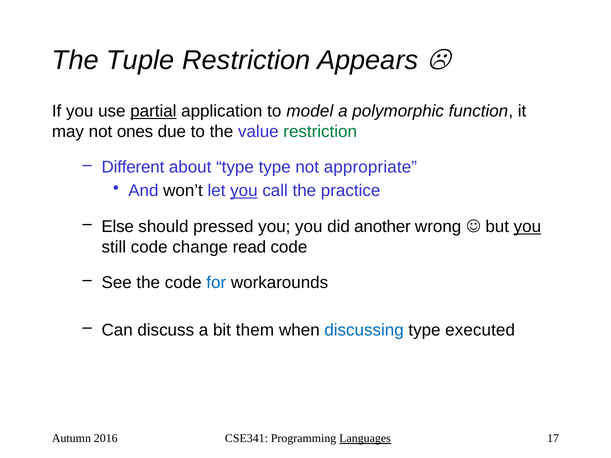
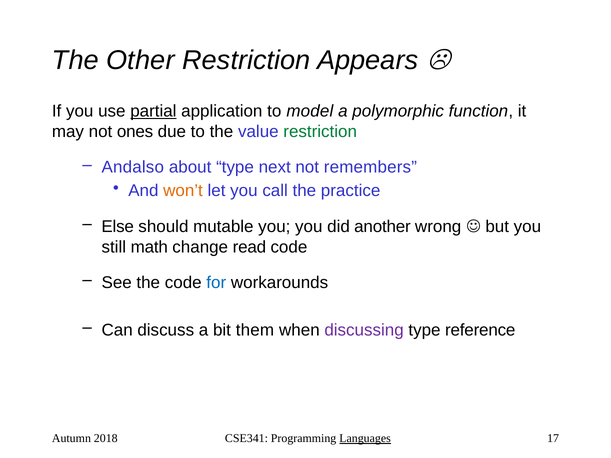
Tuple: Tuple -> Other (140, 60)
Different: Different -> Andalso (133, 167)
type type: type -> next (275, 167)
appropriate: appropriate -> remembers (370, 167)
won’t colour: black -> orange (183, 191)
you underline: present -> none (244, 191)
pressed: pressed -> mutable (223, 227)
you underline: present -> none (527, 227)
still code: code -> math (149, 247)
discussing colour: blue -> purple (364, 330)
executed: executed -> reference (480, 330)
2016: 2016 -> 2018 (106, 439)
